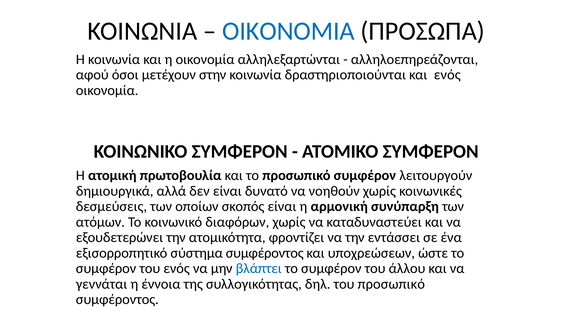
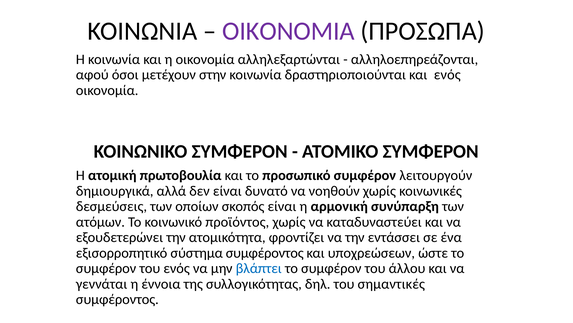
ΟΙΚΟΝΟΜΙΑ colour: blue -> purple (288, 31)
διαφόρων: διαφόρων -> προϊόντος (237, 221)
του προσωπικό: προσωπικό -> σημαντικές (391, 283)
